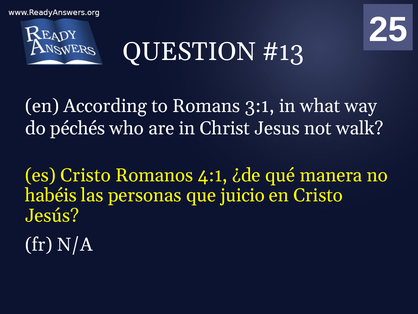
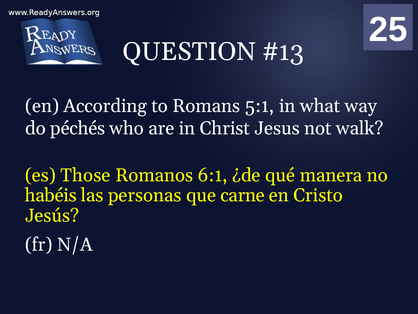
3:1: 3:1 -> 5:1 (260, 106)
es Cristo: Cristo -> Those (86, 175)
4:1: 4:1 -> 6:1 (213, 175)
juicio: juicio -> carne (243, 195)
